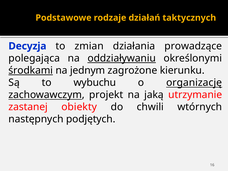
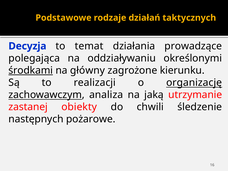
zmian: zmian -> temat (89, 46)
oddziaływaniu underline: present -> none (122, 58)
jednym: jednym -> główny (88, 70)
wybuchu: wybuchu -> realizacji (95, 83)
projekt: projekt -> analiza (106, 95)
wtórnych: wtórnych -> śledzenie (200, 107)
podjętych: podjętych -> pożarowe (91, 119)
